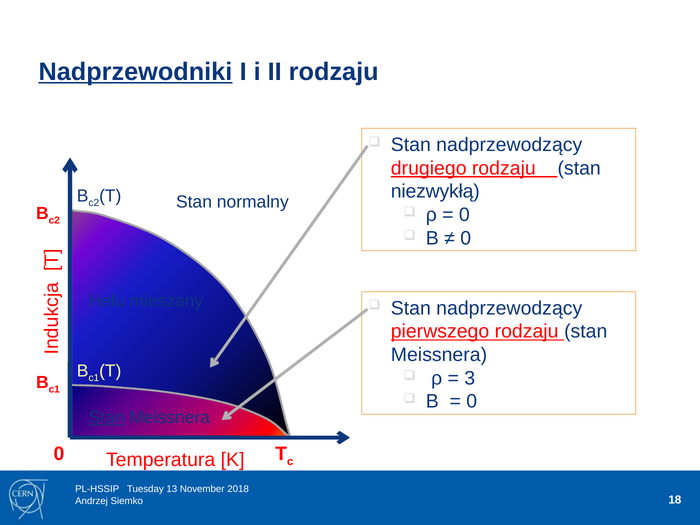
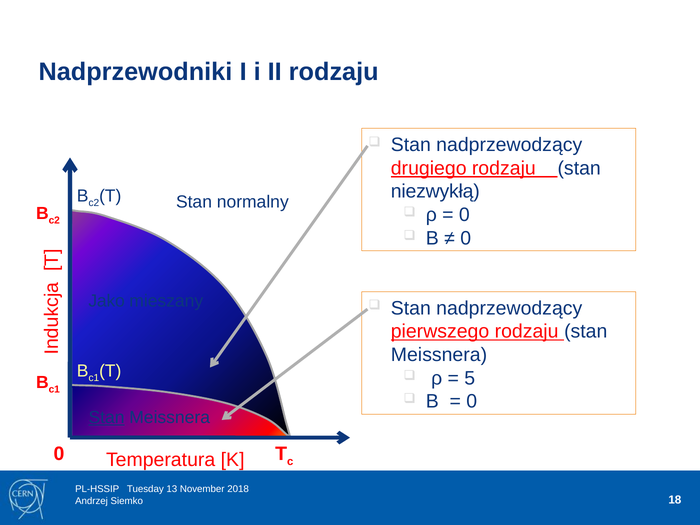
Nadprzewodniki underline: present -> none (135, 72)
Helu: Helu -> Jako (107, 301)
3: 3 -> 5 (470, 378)
